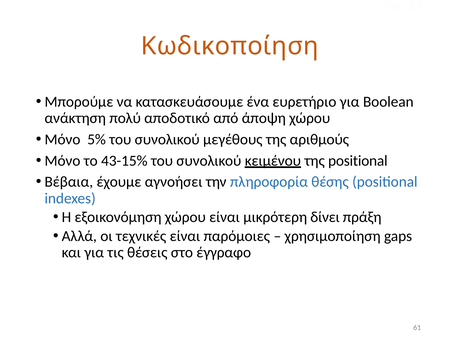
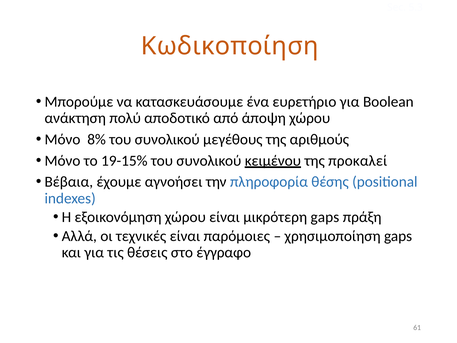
5%: 5% -> 8% (97, 139)
43-15%: 43-15% -> 19-15% (124, 161)
της positional: positional -> προκαλεί (358, 161)
μικρότερη δίνει: δίνει -> gaps (325, 217)
